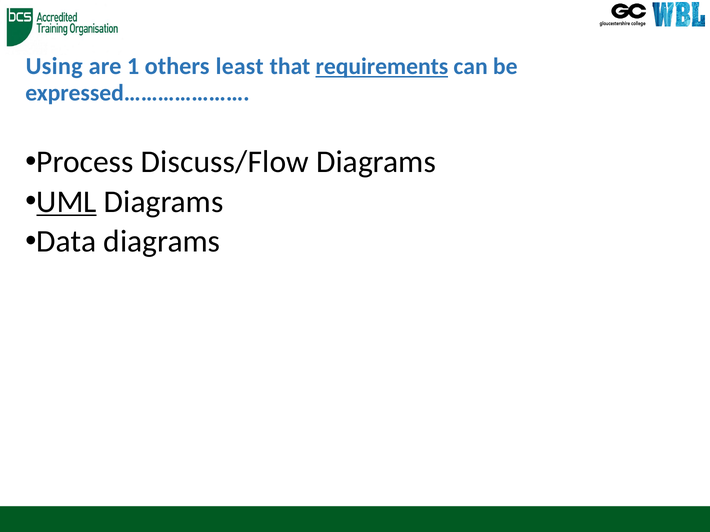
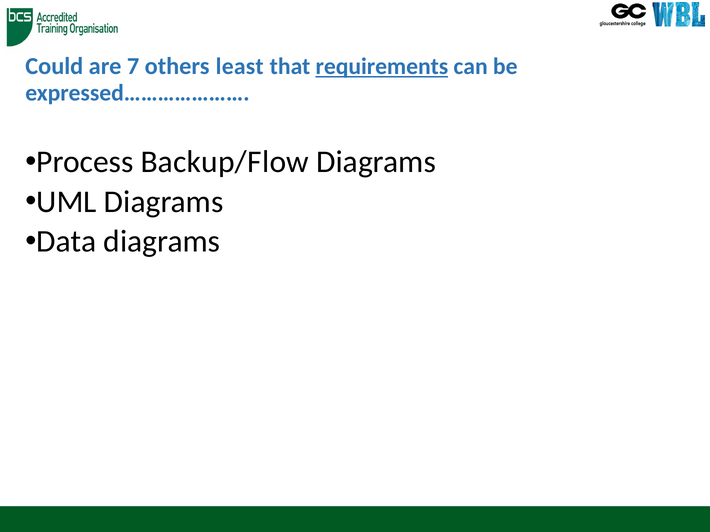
Using: Using -> Could (54, 66)
1: 1 -> 7 (133, 66)
Discuss/Flow: Discuss/Flow -> Backup/Flow (225, 162)
UML underline: present -> none (67, 202)
